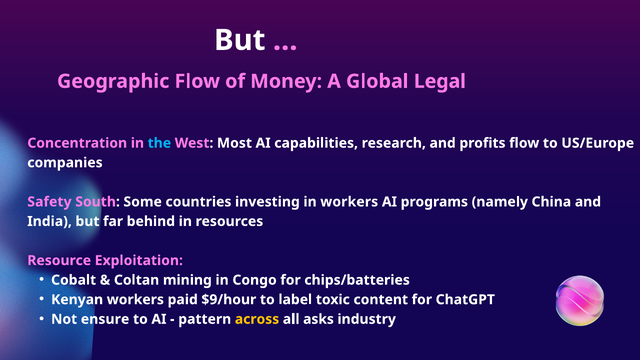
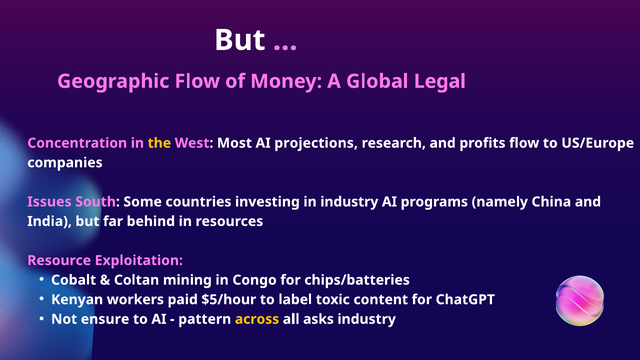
the colour: light blue -> yellow (159, 143)
capabilities: capabilities -> projections (316, 143)
Safety: Safety -> Issues (49, 202)
in workers: workers -> industry (349, 202)
$9/hour: $9/hour -> $5/hour (229, 300)
